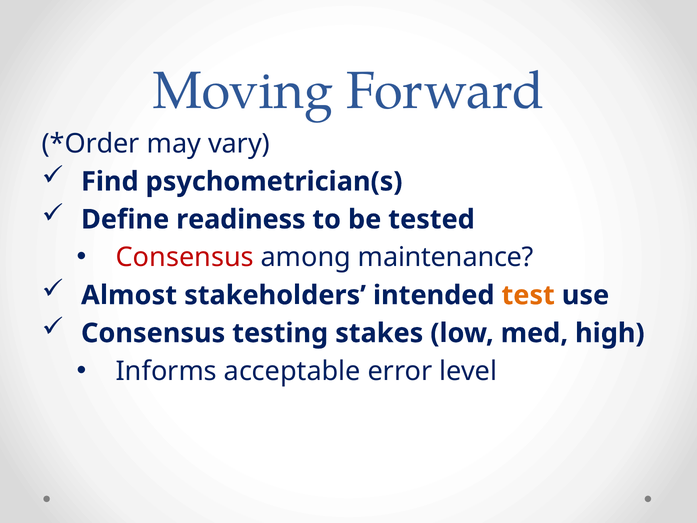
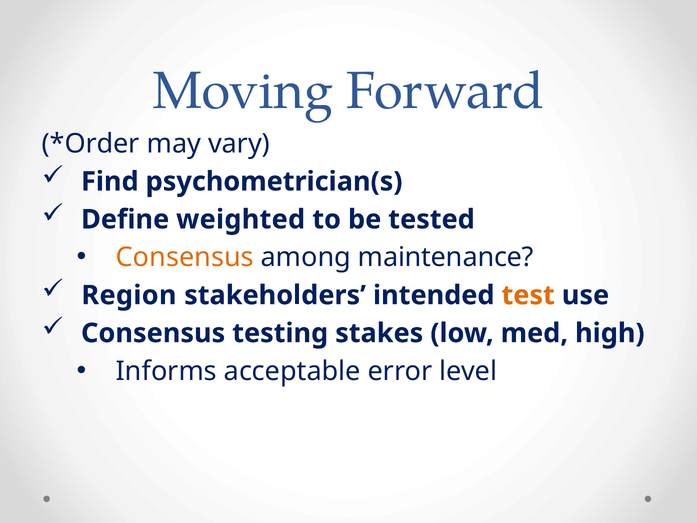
readiness: readiness -> weighted (241, 219)
Consensus colour: red -> orange (185, 257)
Almost: Almost -> Region (129, 295)
